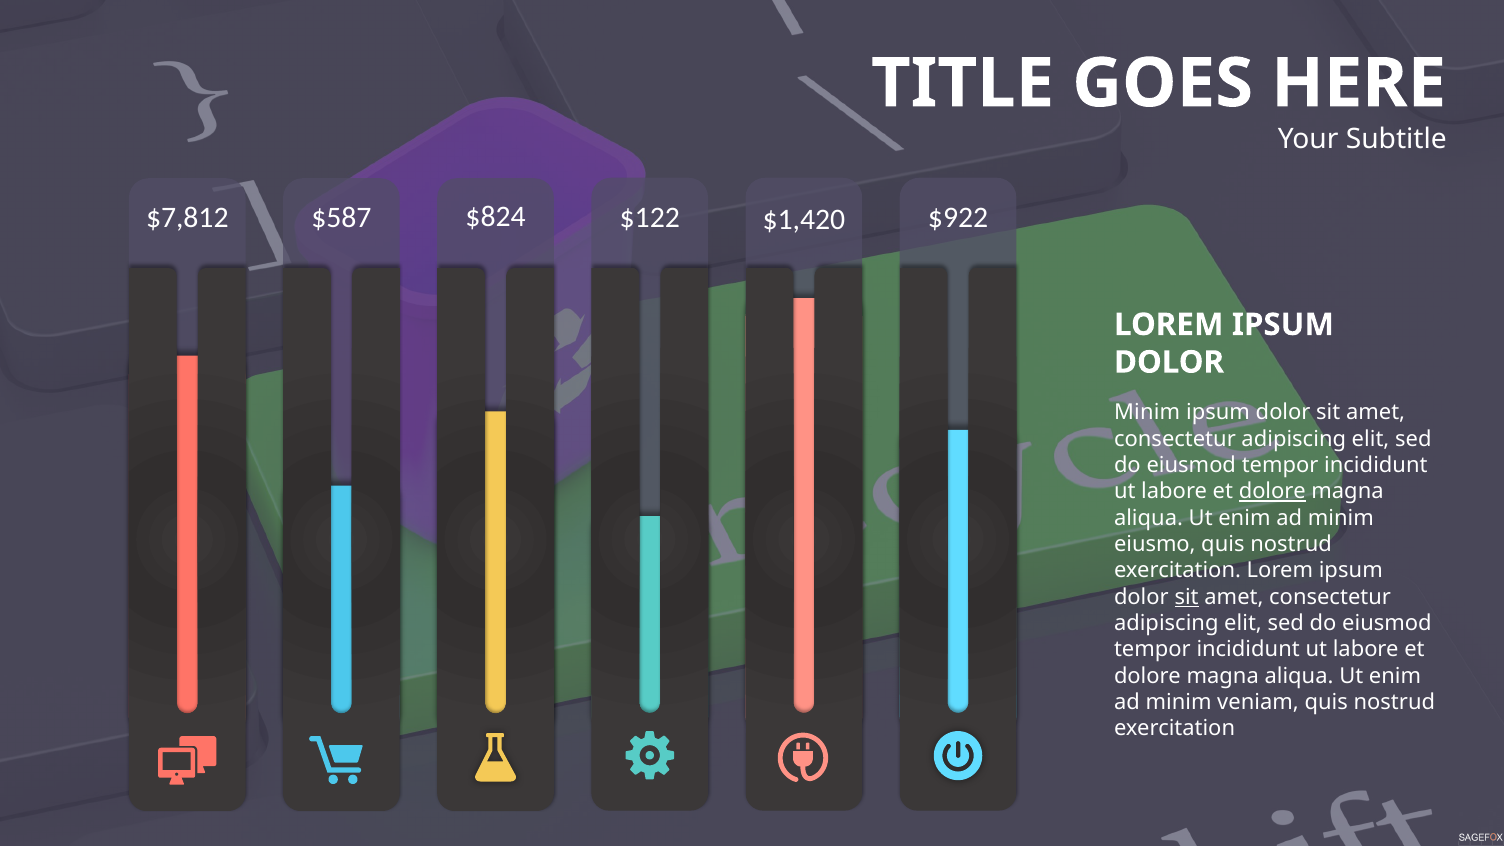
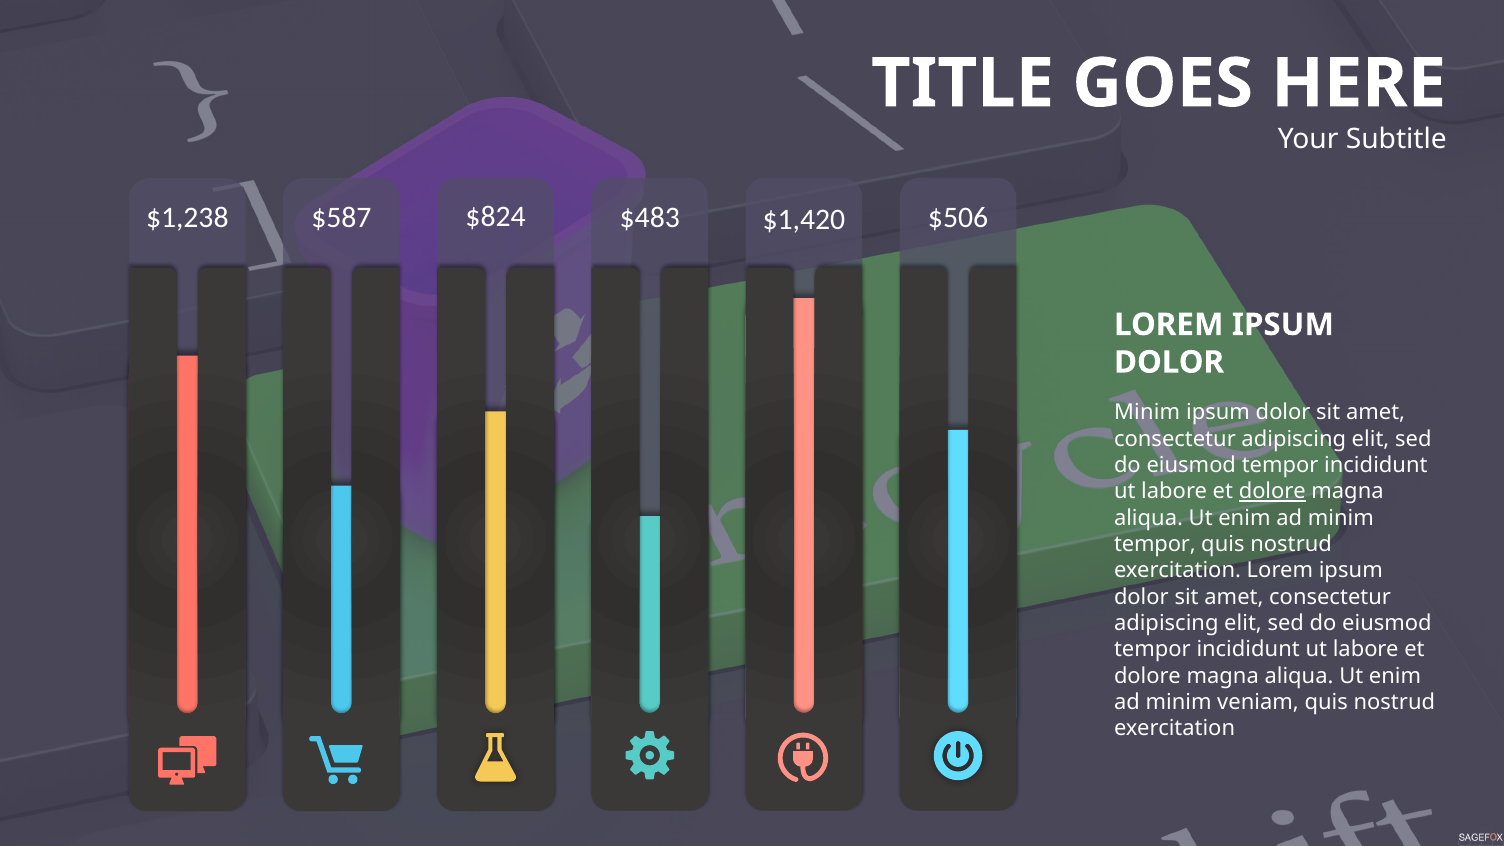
$7,812: $7,812 -> $1,238 (187, 218)
$122: $122 -> $483 (650, 218)
$922: $922 -> $506 (958, 218)
eiusmo: eiusmo -> tempor (1155, 544)
sit underline: present -> none (1187, 597)
